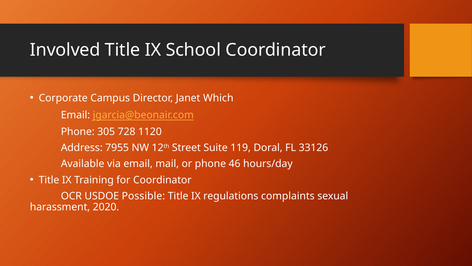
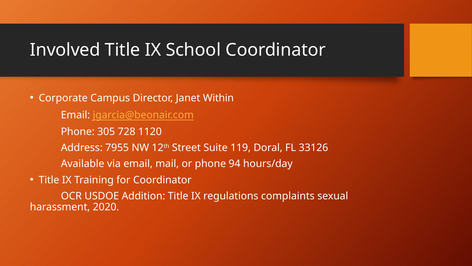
Which: Which -> Within (218, 98)
46: 46 -> 94 (235, 164)
Possible: Possible -> Addition (143, 196)
